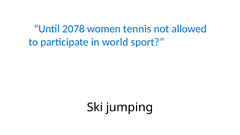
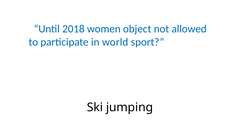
2078: 2078 -> 2018 (73, 29)
tennis: tennis -> object (137, 29)
